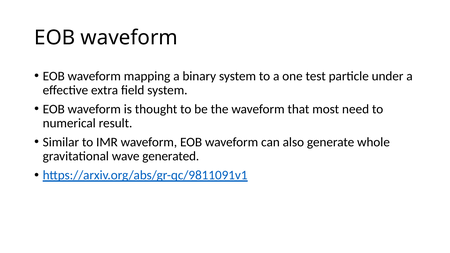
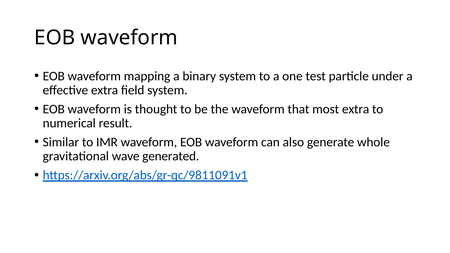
most need: need -> extra (356, 109)
